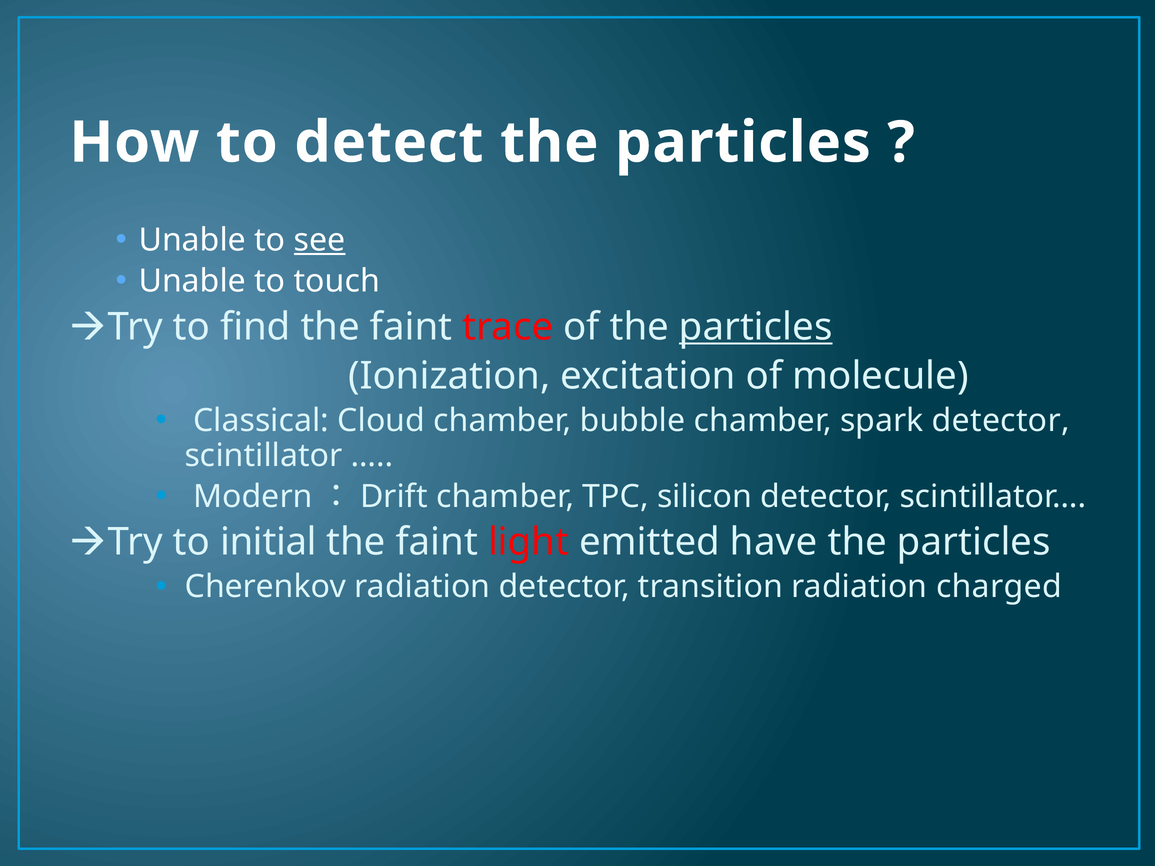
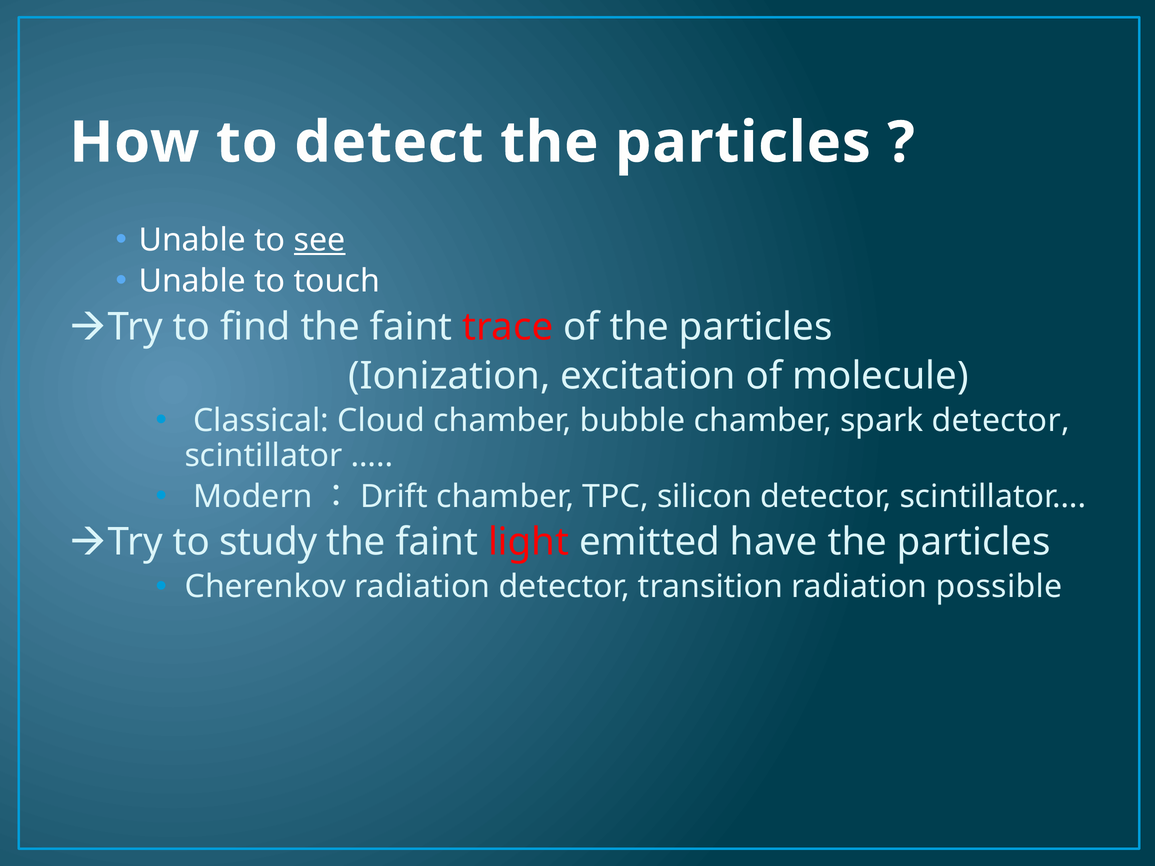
particles underline: present -> none (756, 327)
initial: initial -> study (268, 542)
charged: charged -> possible (999, 587)
